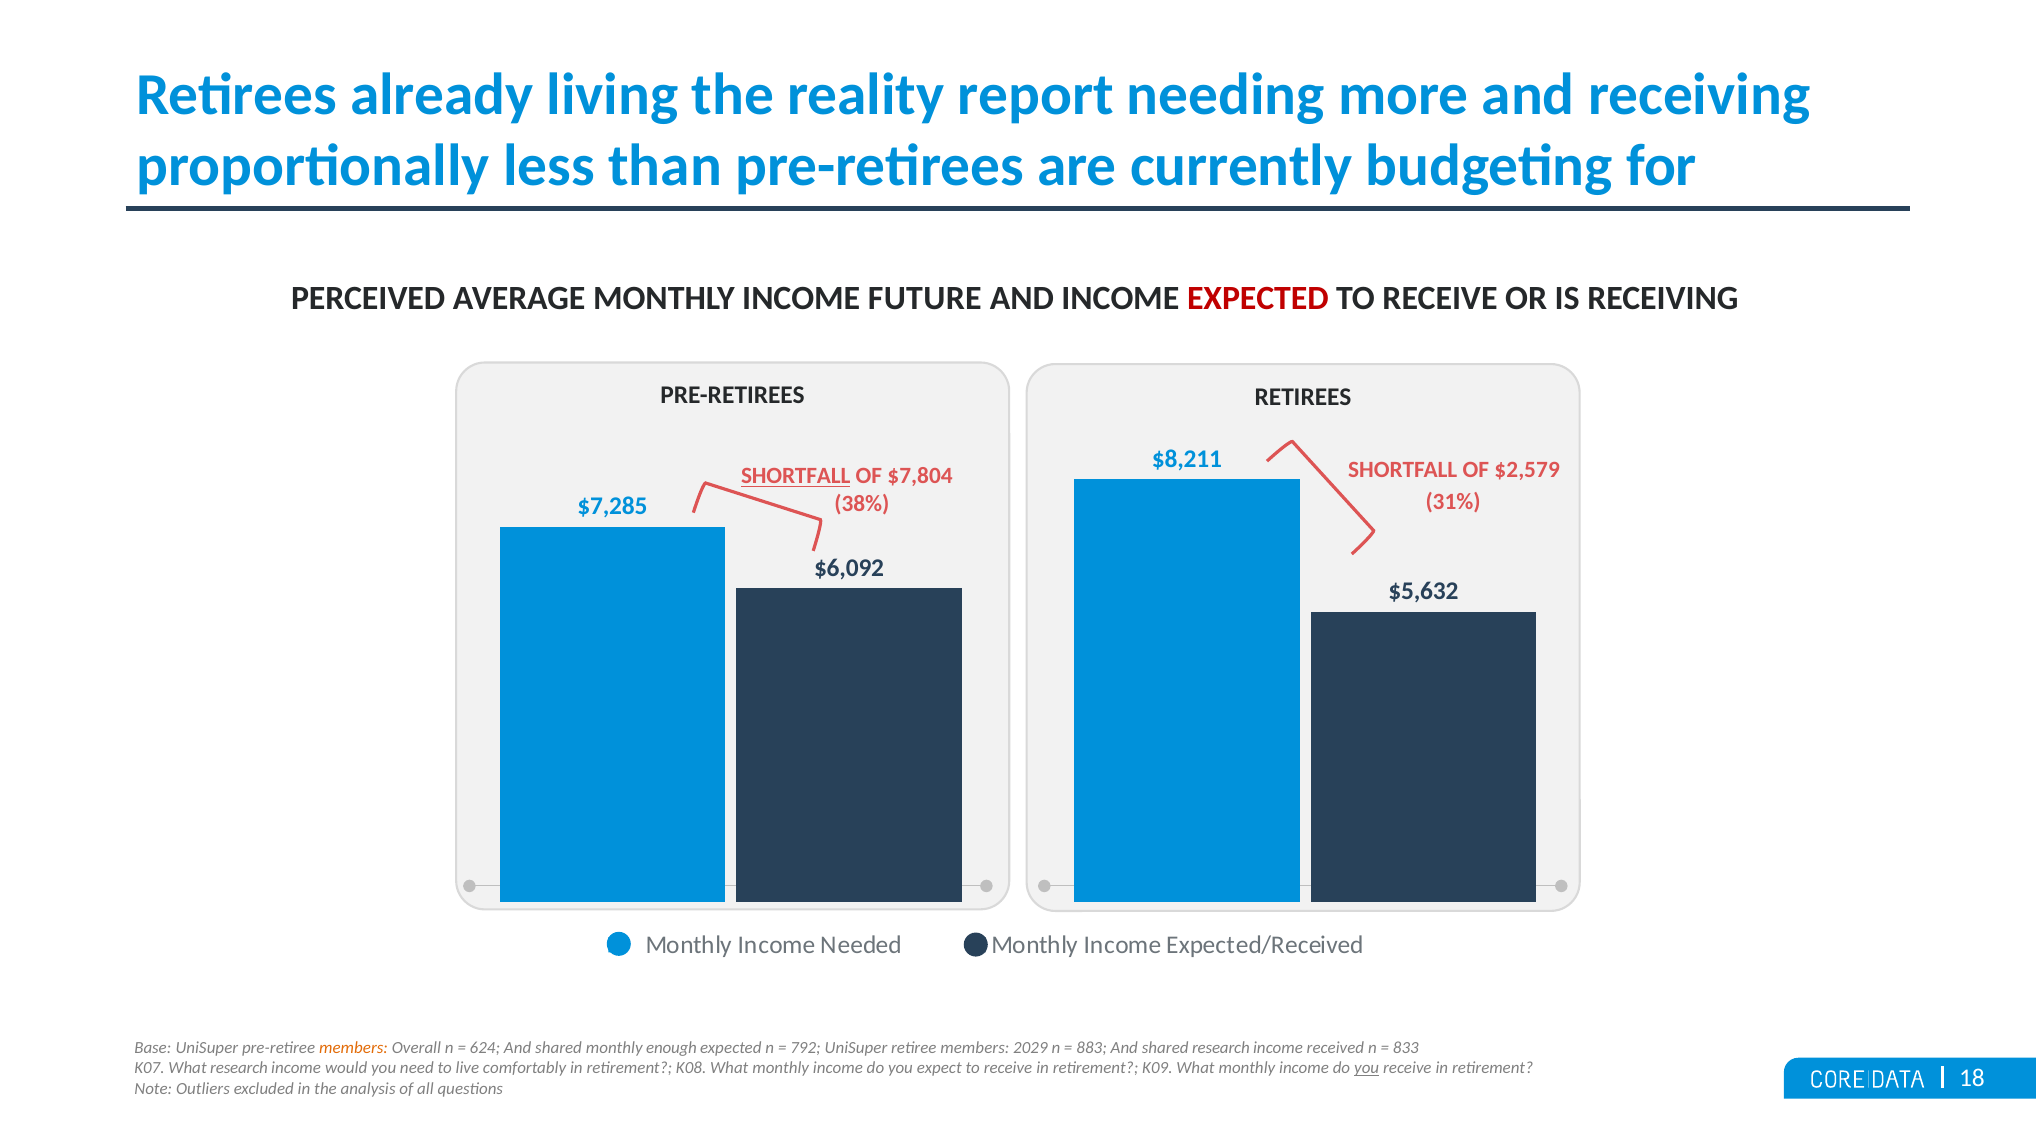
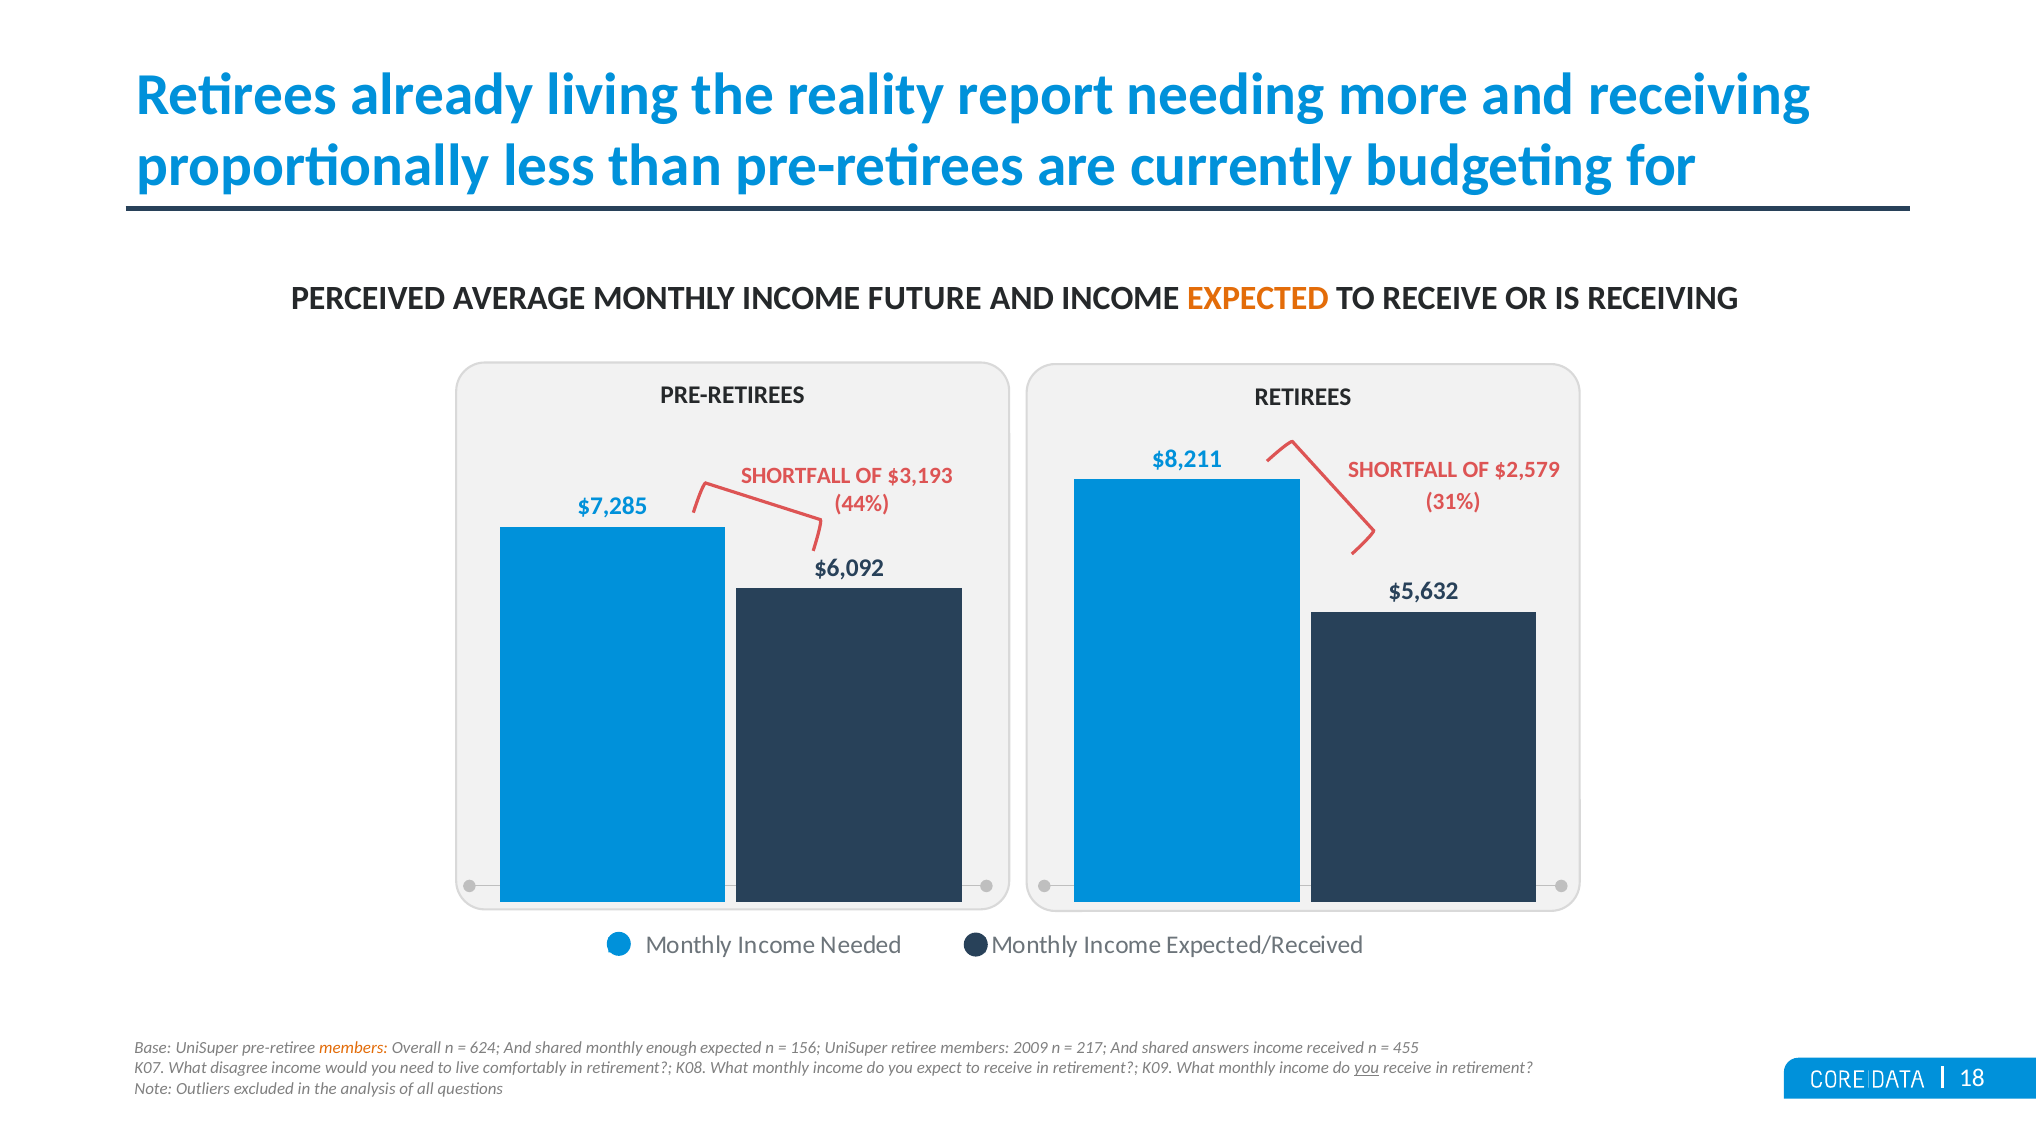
EXPECTED colour: red -> orange (1258, 298)
SHORTFALL underline: present -> none (796, 476)
$7,804: $7,804 -> $3,193 (920, 476)
38%: 38% -> 44% (862, 504)
792: 792 -> 156 (806, 1048)
2029: 2029 -> 2009 (1030, 1048)
883: 883 -> 217 (1092, 1048)
shared research: research -> answers (1221, 1048)
833: 833 -> 455 (1406, 1048)
What research: research -> disagree (239, 1068)
